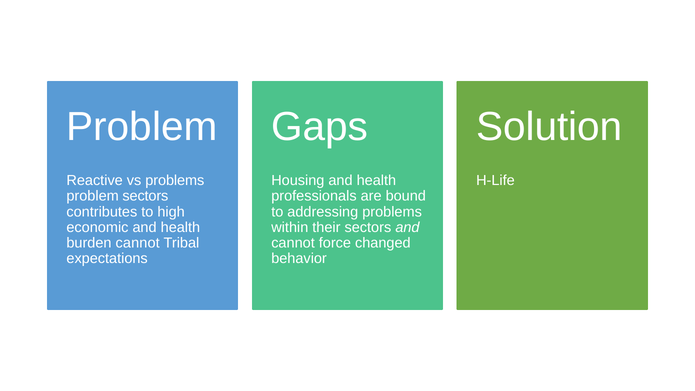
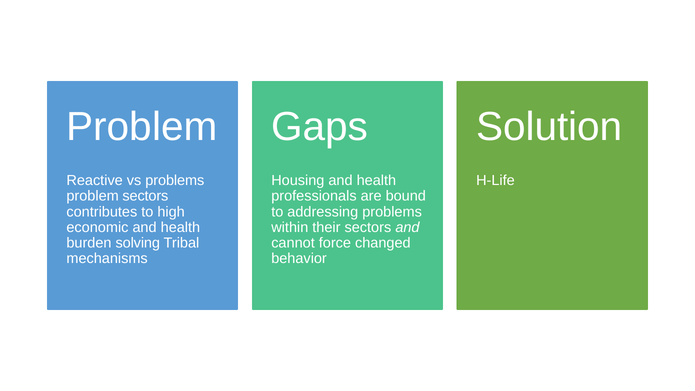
burden cannot: cannot -> solving (138, 243)
expectations: expectations -> mechanisms (107, 259)
